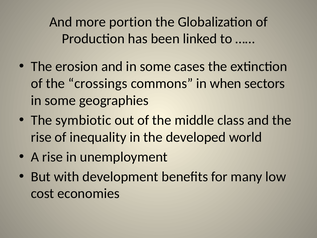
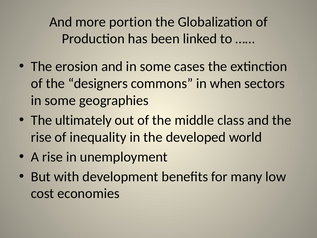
crossings: crossings -> designers (98, 83)
symbiotic: symbiotic -> ultimately (83, 120)
